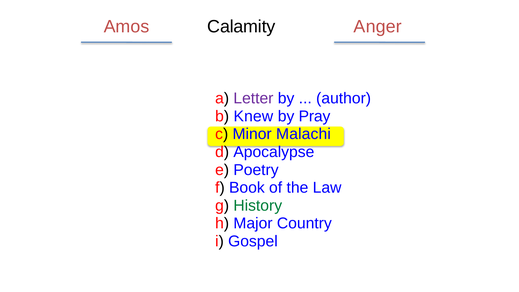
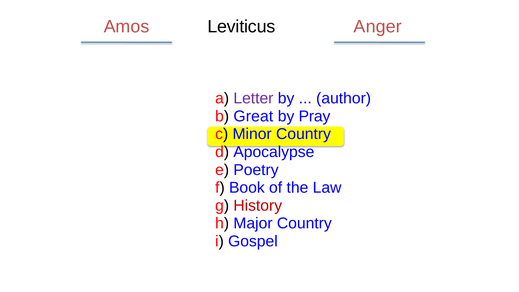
Calamity: Calamity -> Leviticus (241, 27)
Knew: Knew -> Great (253, 116)
Minor Malachi: Malachi -> Country (304, 134)
History colour: green -> red (258, 206)
